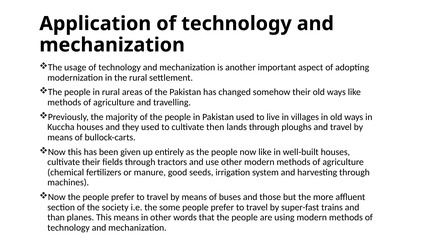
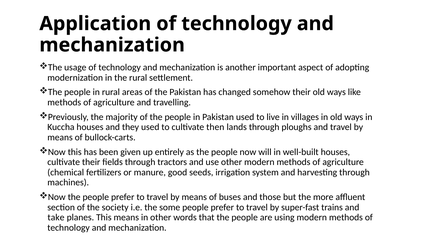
now like: like -> will (265, 152)
than: than -> take (56, 217)
